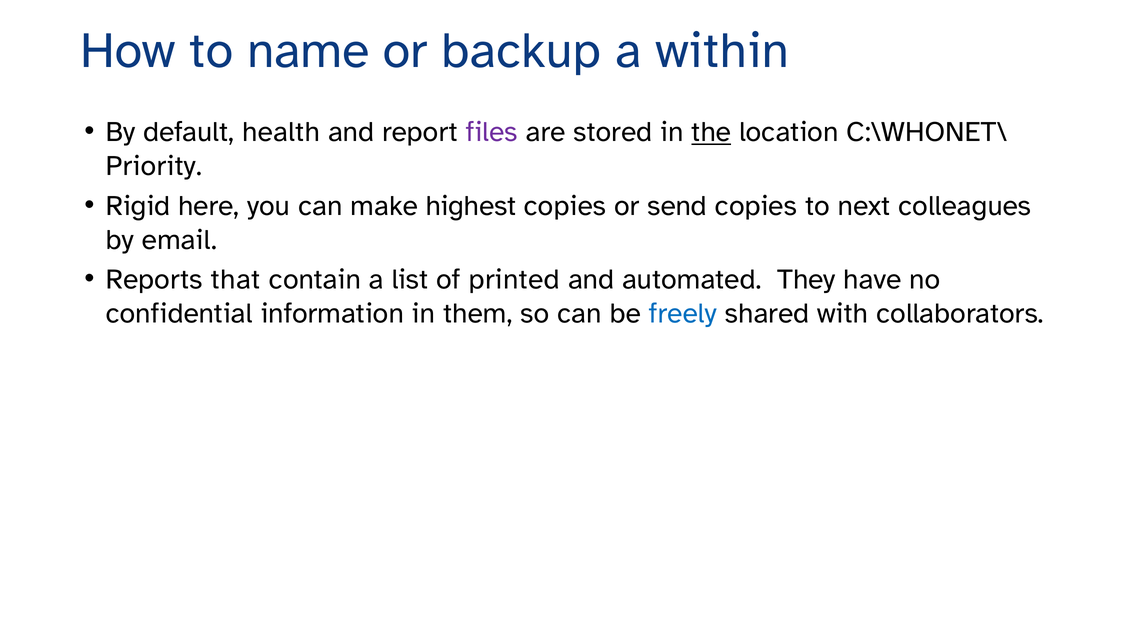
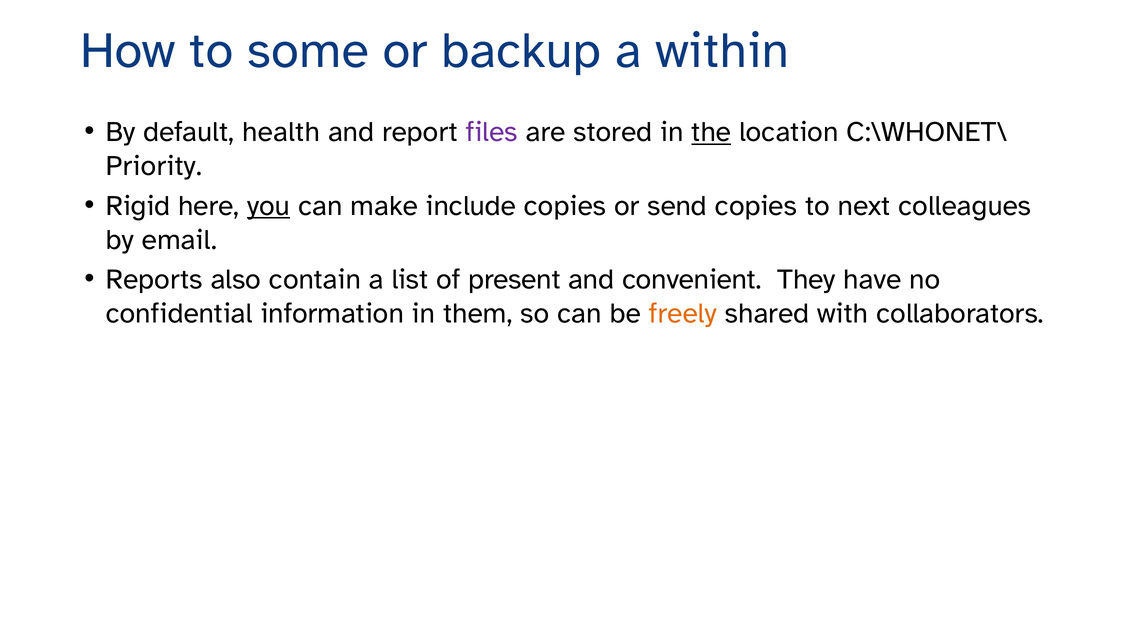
name: name -> some (308, 51)
you underline: none -> present (269, 205)
highest: highest -> include (471, 205)
that: that -> also (236, 279)
printed: printed -> present (515, 279)
automated: automated -> convenient (692, 279)
freely colour: blue -> orange (683, 313)
